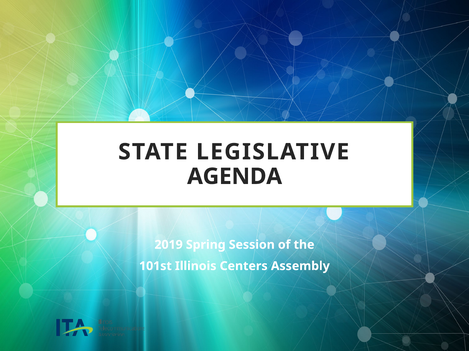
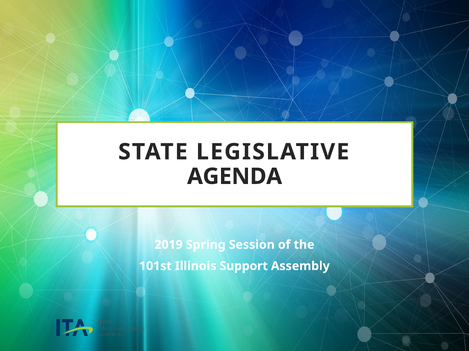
Centers: Centers -> Support (244, 267)
